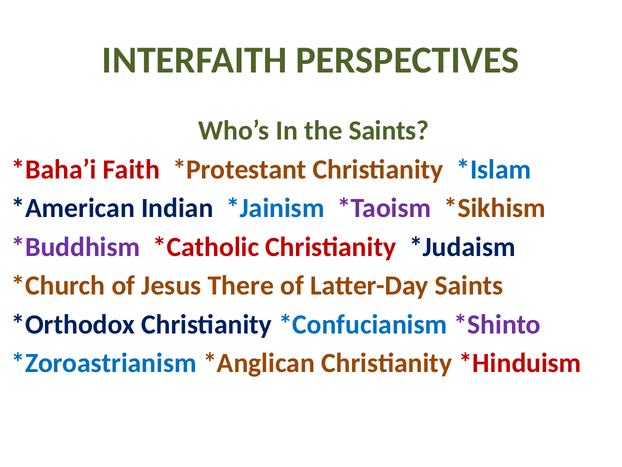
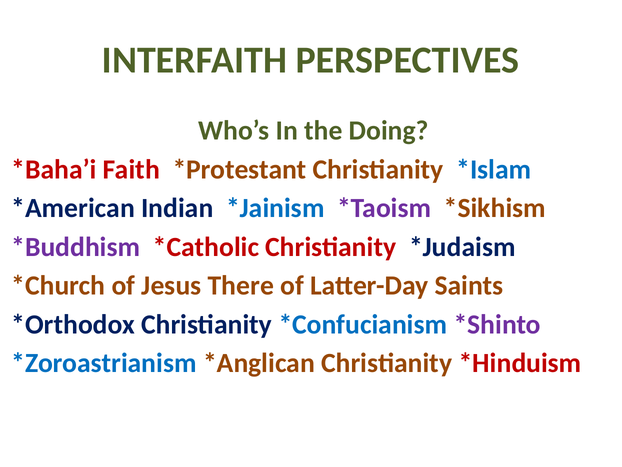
the Saints: Saints -> Doing (389, 131)
